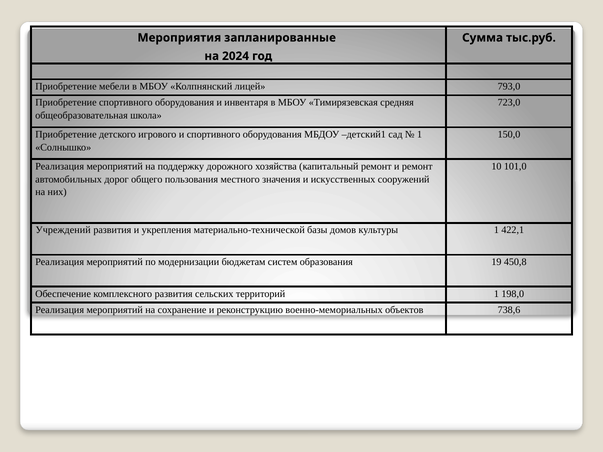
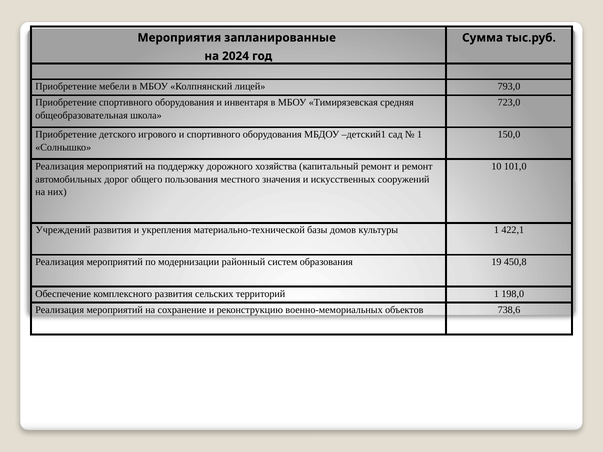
бюджетам: бюджетам -> районный (243, 262)
